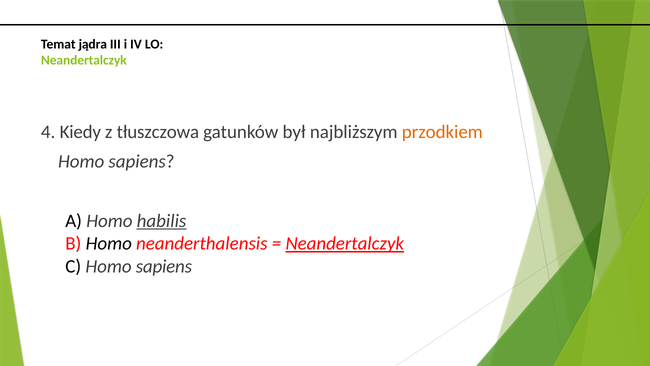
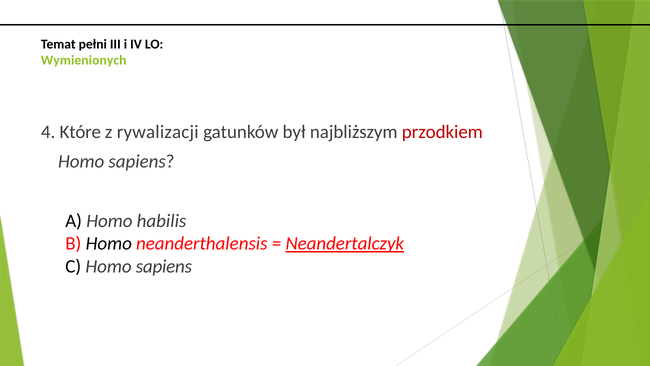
jądra: jądra -> pełni (93, 44)
Neandertalczyk: Neandertalczyk -> Wymienionych (84, 60)
Kiedy: Kiedy -> Które (80, 132)
tłuszczowa: tłuszczowa -> rywalizacji (158, 132)
przodkiem colour: orange -> red (442, 132)
habilis underline: present -> none (162, 221)
